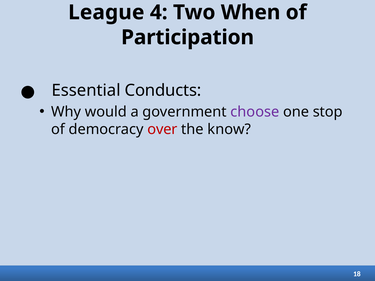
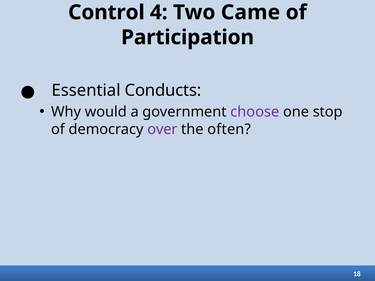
League: League -> Control (106, 12)
When: When -> Came (250, 12)
over colour: red -> purple (162, 130)
know: know -> often (229, 130)
